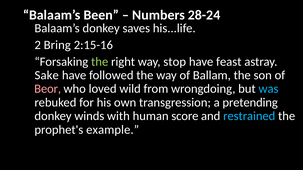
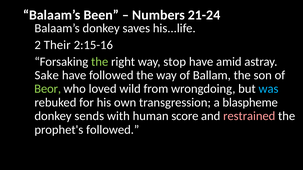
28-24: 28-24 -> 21-24 (204, 15)
Bring: Bring -> Their (57, 45)
feast: feast -> amid (229, 62)
Beor colour: pink -> light green (48, 89)
pretending: pretending -> blaspheme (250, 103)
winds: winds -> sends (89, 116)
restrained colour: light blue -> pink (249, 116)
prophet's example: example -> followed (113, 130)
